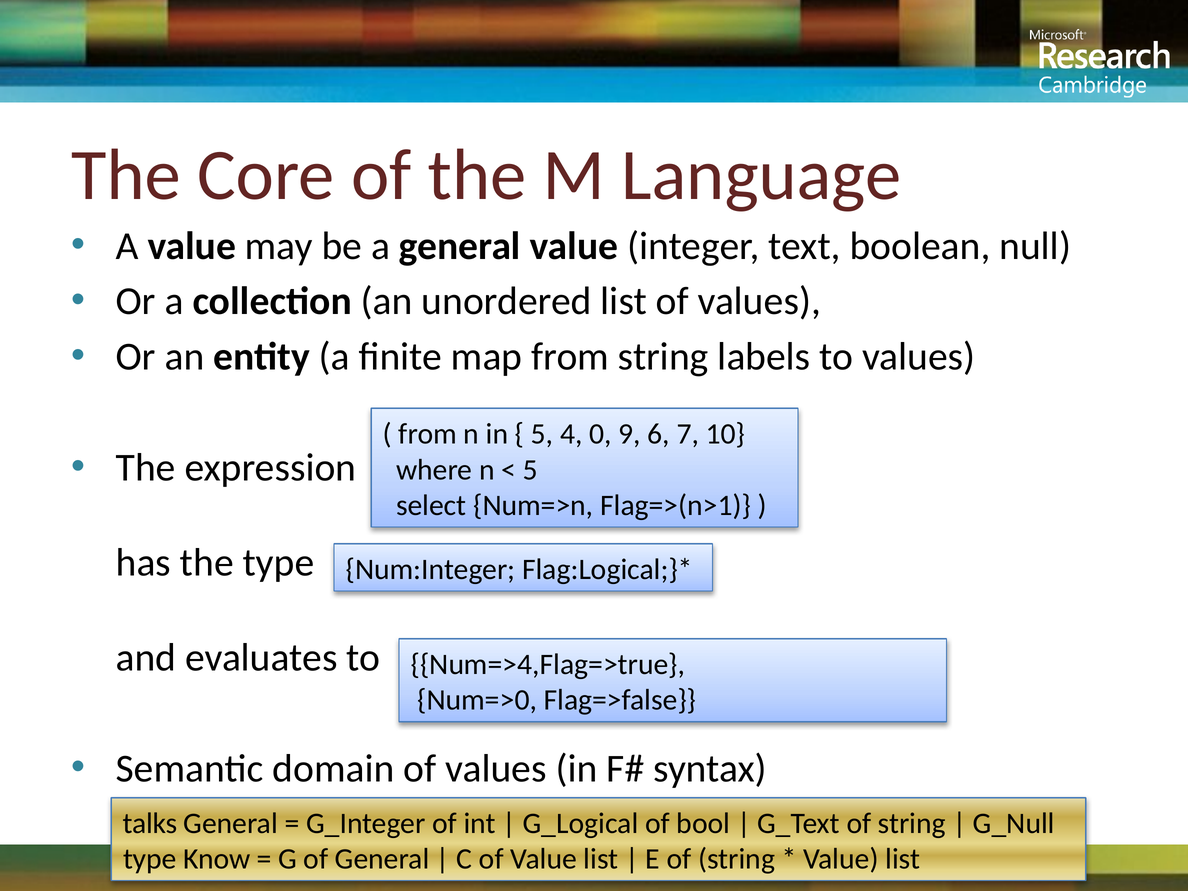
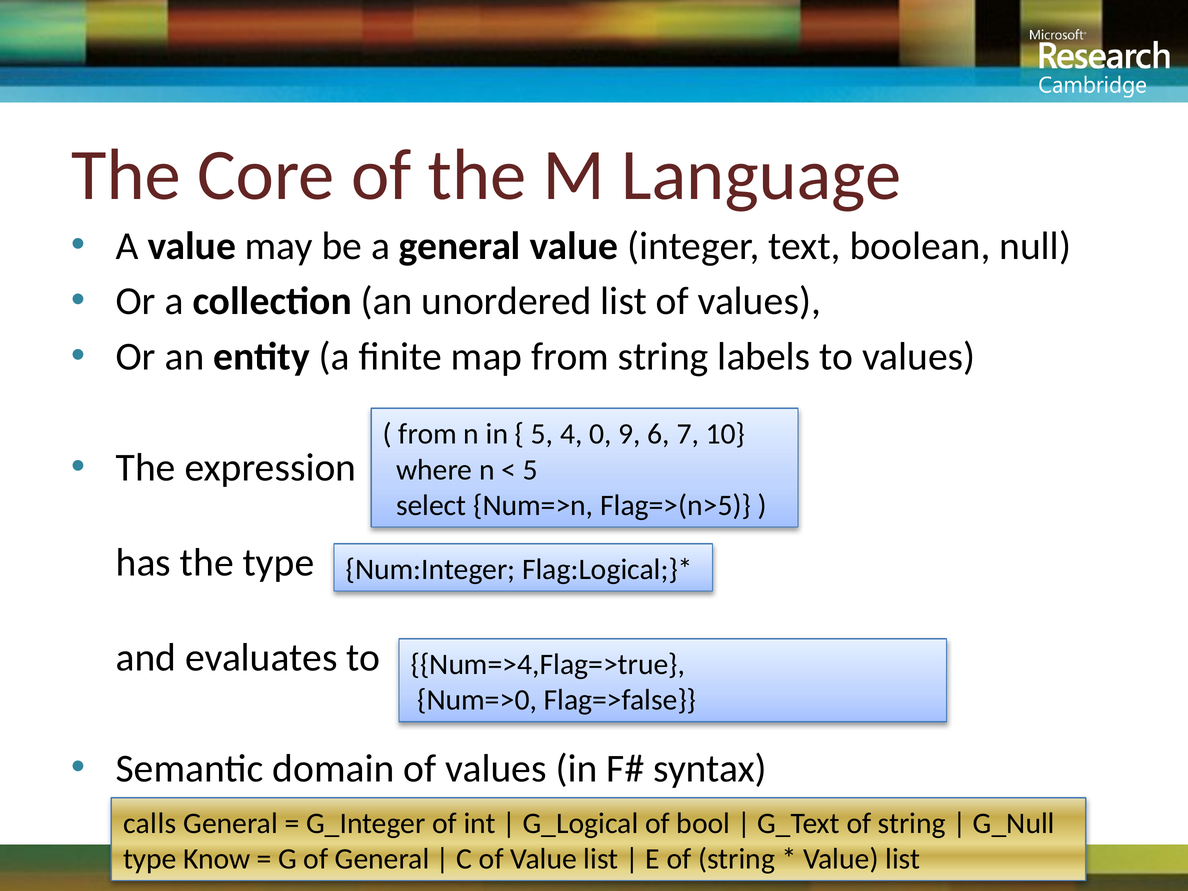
Flag=>(n>1: Flag=>(n>1 -> Flag=>(n>5 (676, 505)
talks: talks -> calls (150, 823)
